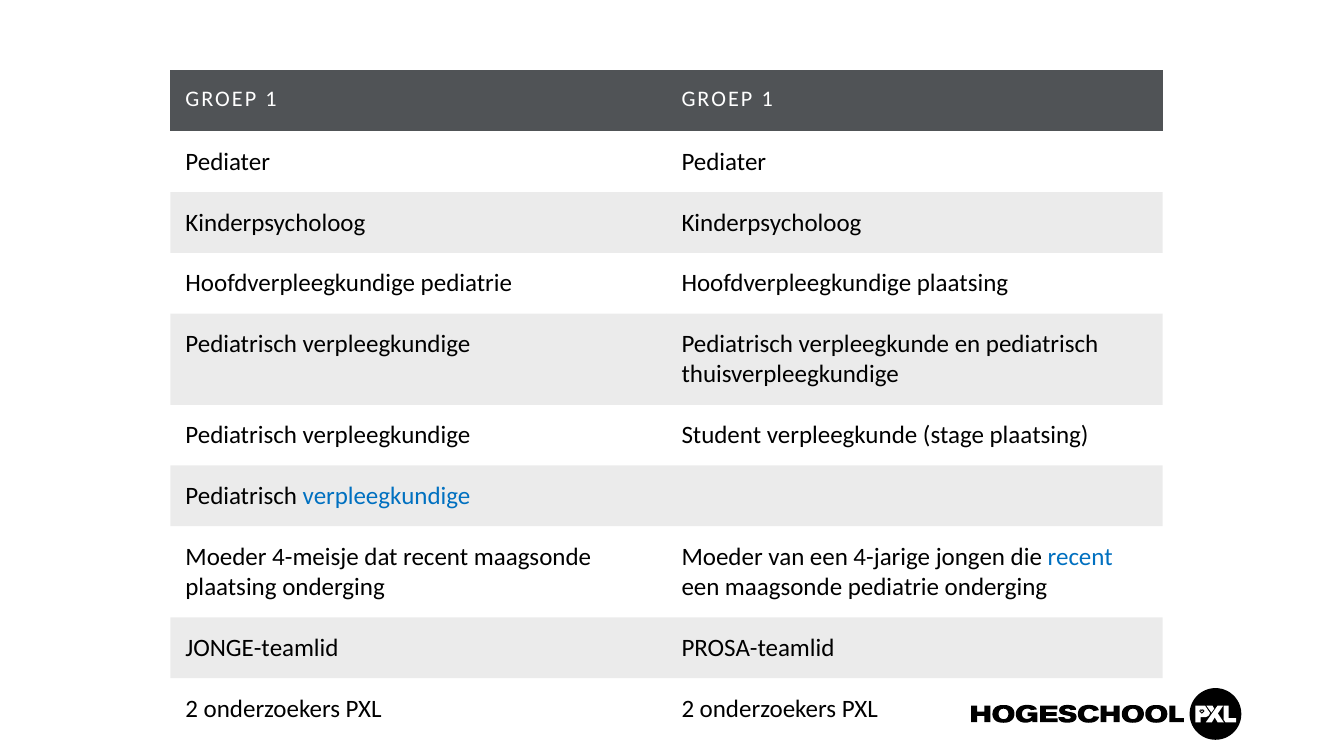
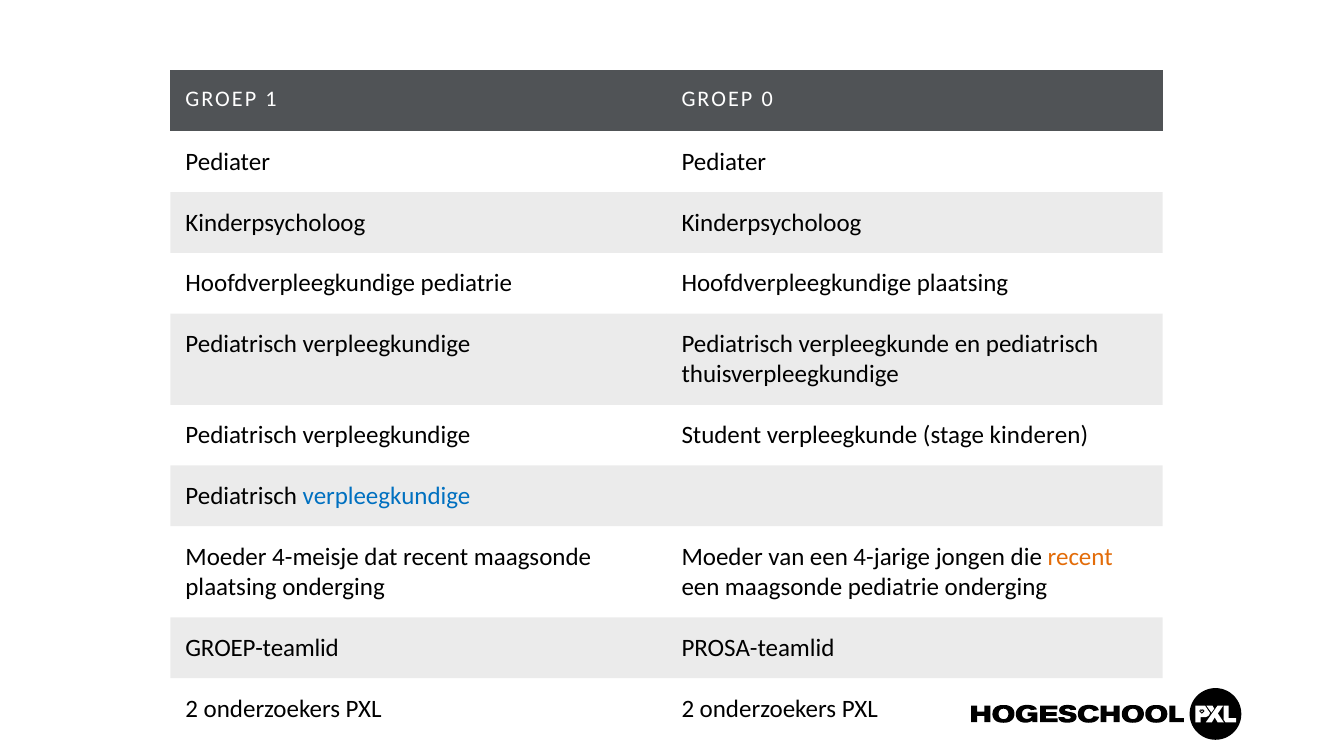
1 GROEP 1: 1 -> 0 (767, 99)
stage plaatsing: plaatsing -> kinderen (1039, 435)
recent colour: blue -> orange (1080, 557)
JONGE-teamlid: JONGE-teamlid -> GROEP-teamlid (262, 648)
